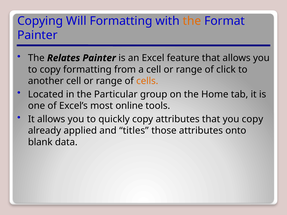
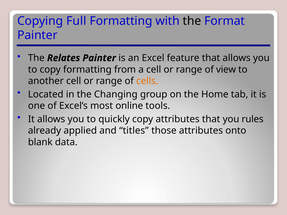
Will: Will -> Full (76, 21)
the colour: orange -> black (192, 21)
click: click -> view (226, 70)
Particular: Particular -> Changing (116, 94)
you copy: copy -> rules (253, 119)
